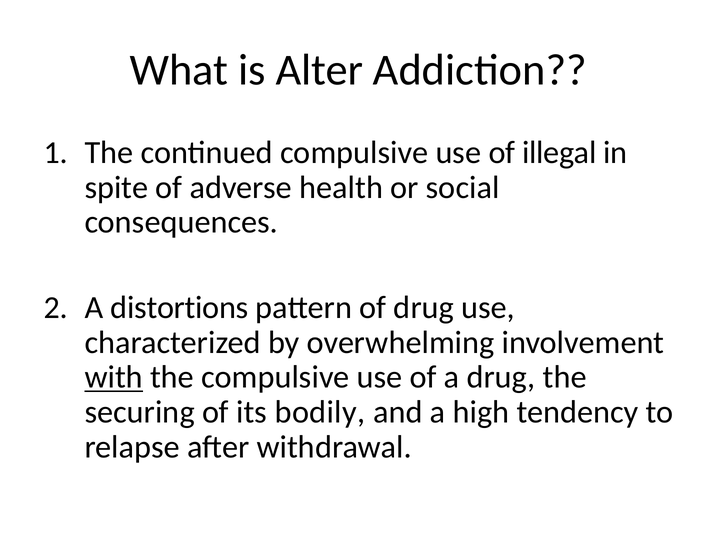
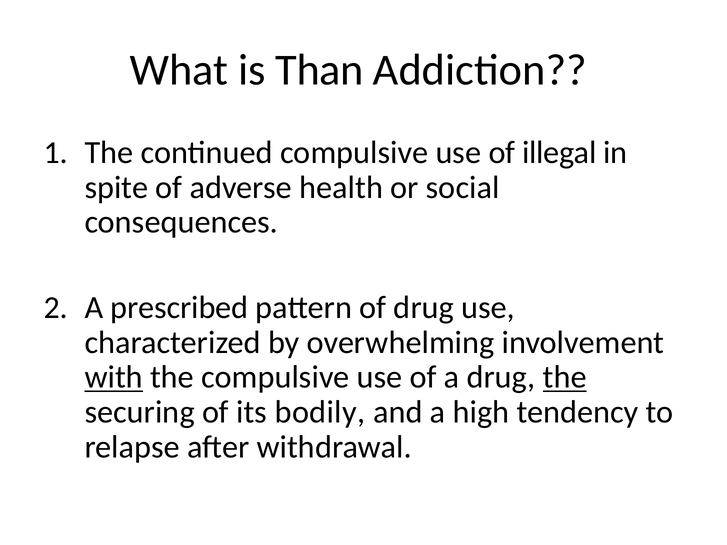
Alter: Alter -> Than (319, 70)
distortions: distortions -> prescribed (179, 308)
the underline: none -> present (565, 378)
